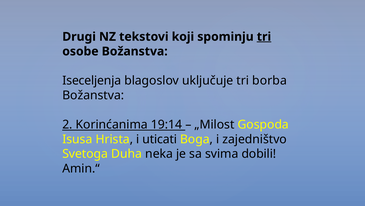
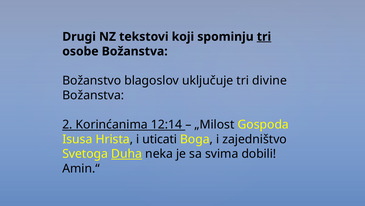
Iseceljenja: Iseceljenja -> Božanstvo (92, 80)
borba: borba -> divine (270, 80)
19:14: 19:14 -> 12:14 (166, 124)
Duha underline: none -> present (127, 153)
